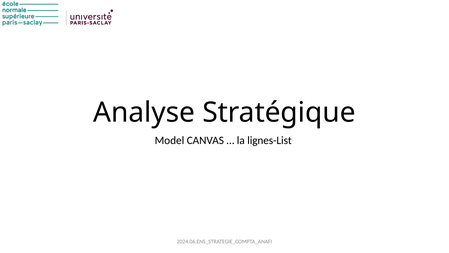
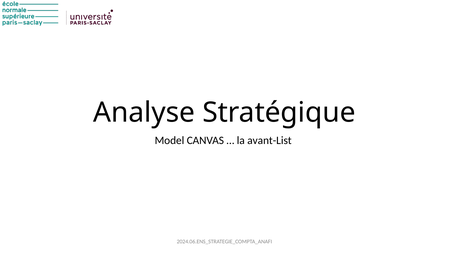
lignes-List: lignes-List -> avant-List (269, 140)
